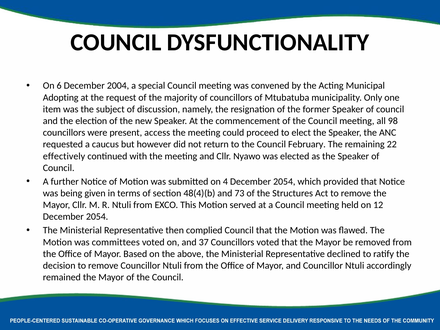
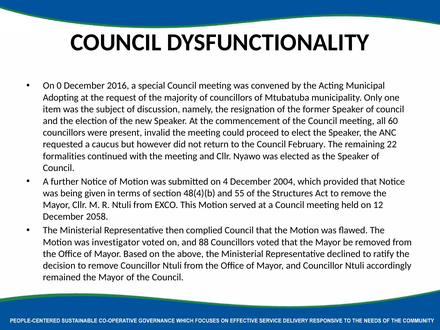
6: 6 -> 0 (59, 86)
2004: 2004 -> 2016 (118, 86)
98: 98 -> 60 (393, 121)
access: access -> invalid (157, 133)
effectively: effectively -> formalities (64, 156)
4 December 2054: 2054 -> 2004 (284, 182)
73: 73 -> 55 (239, 193)
2054: 2054 -> 2058 (97, 217)
committees: committees -> investigator (116, 242)
37: 37 -> 88 (204, 242)
